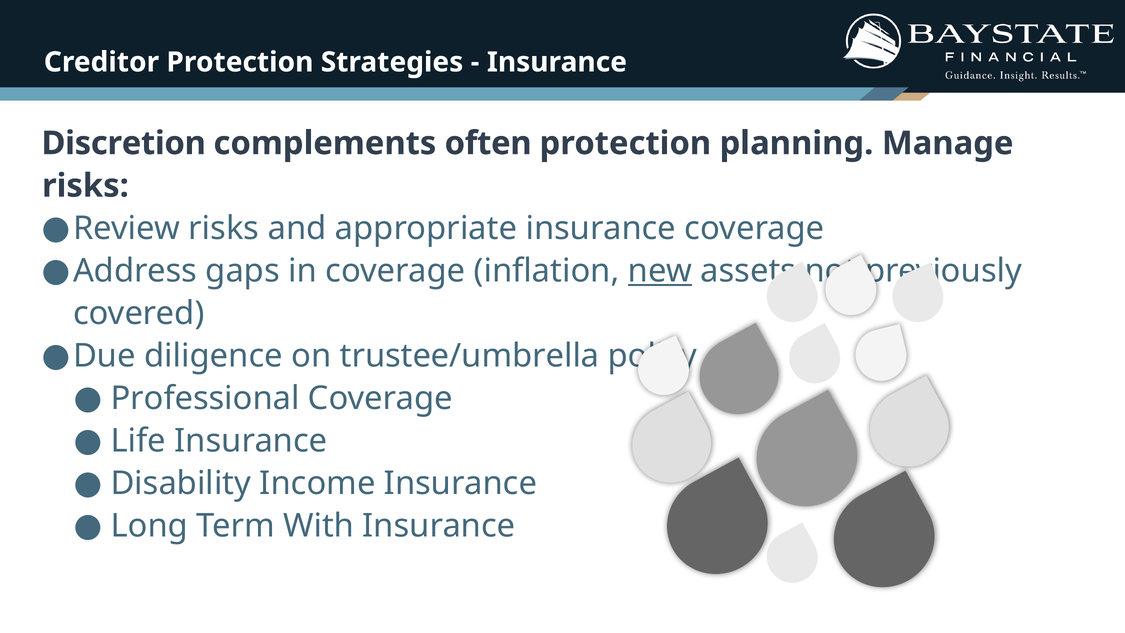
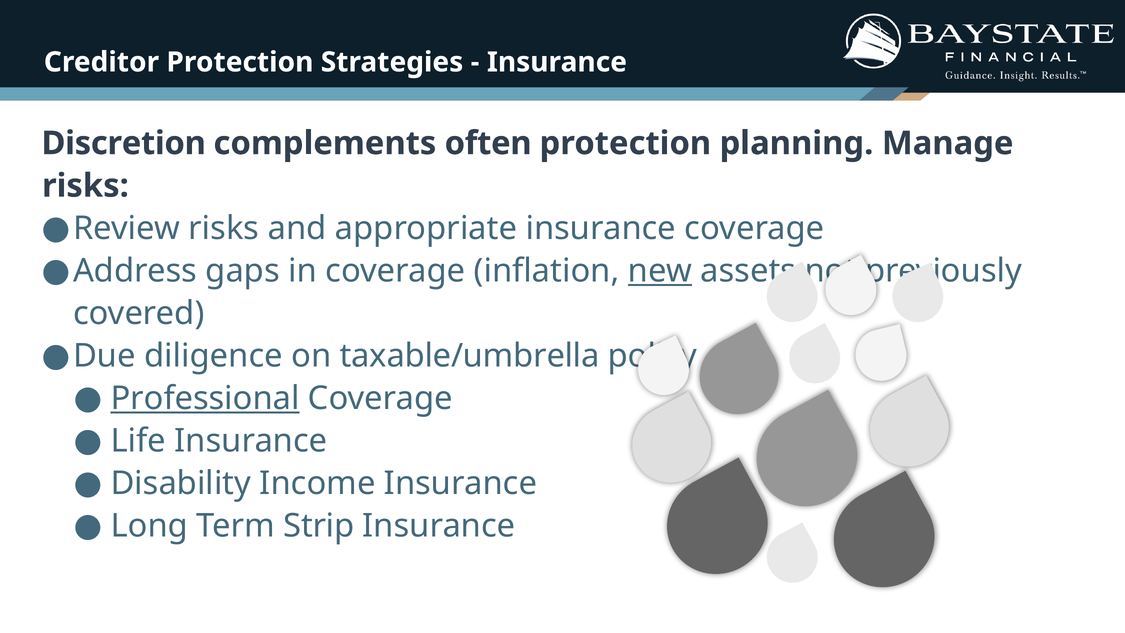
trustee/umbrella: trustee/umbrella -> taxable/umbrella (470, 356)
Professional underline: none -> present (205, 398)
With: With -> Strip (319, 526)
